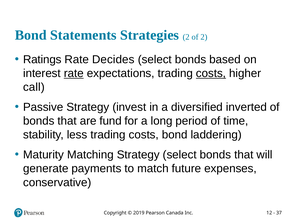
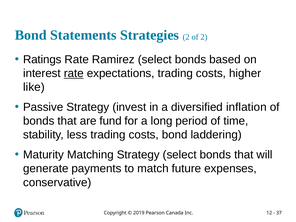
Decides: Decides -> Ramirez (113, 60)
costs underline: present -> none (211, 73)
call: call -> like (34, 87)
inverted: inverted -> inflation (246, 107)
